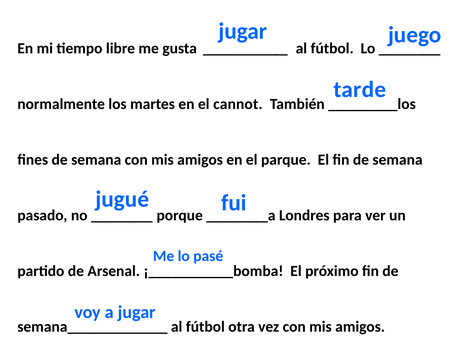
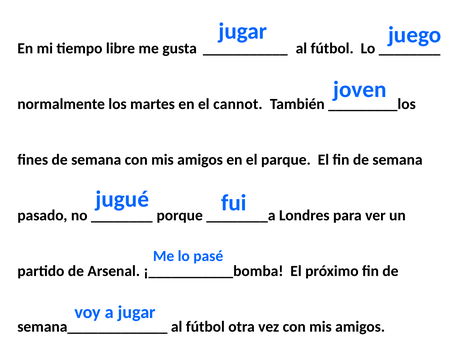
tarde: tarde -> joven (360, 89)
